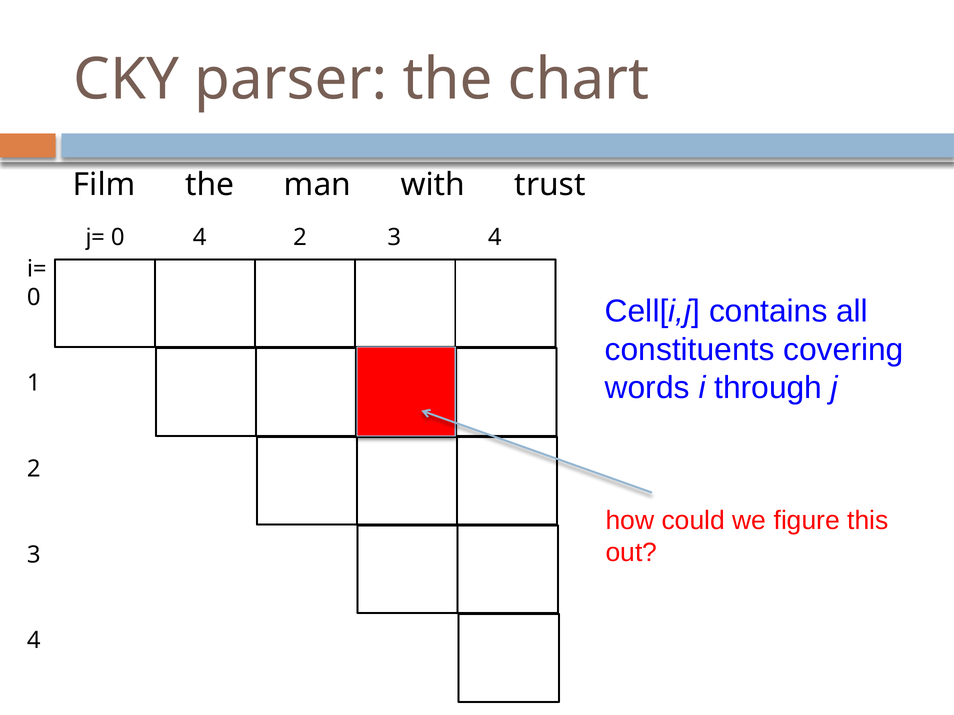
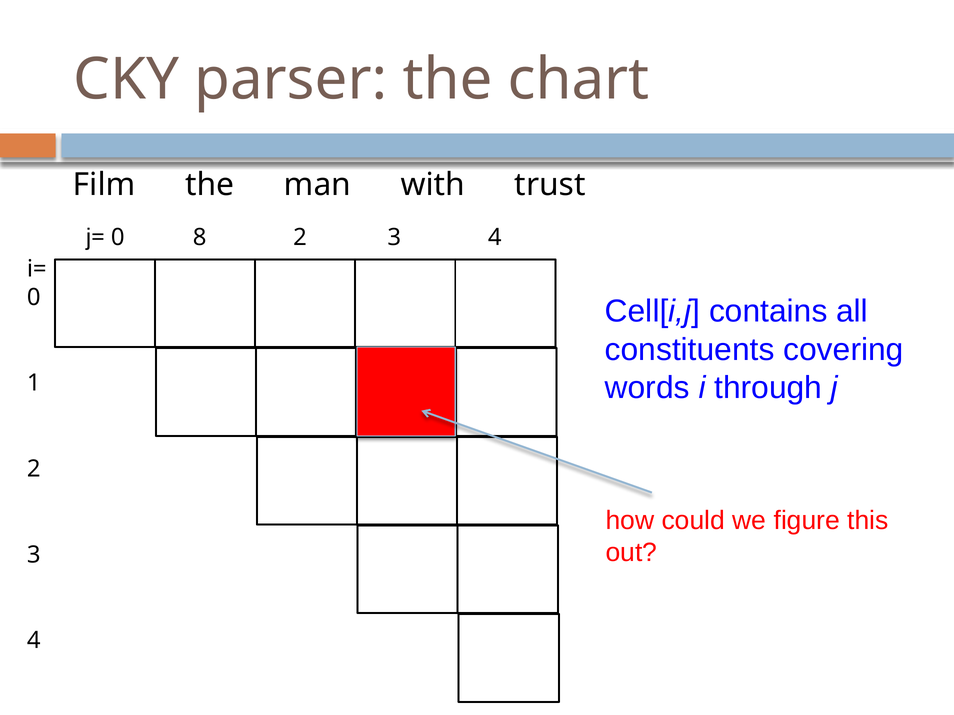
0 4: 4 -> 8 (200, 238)
